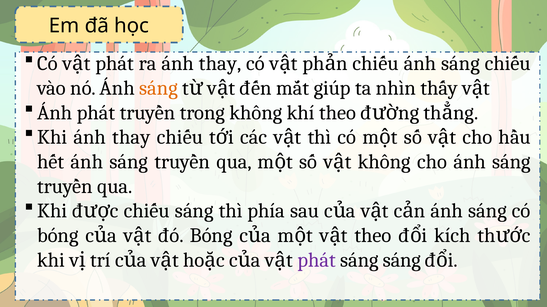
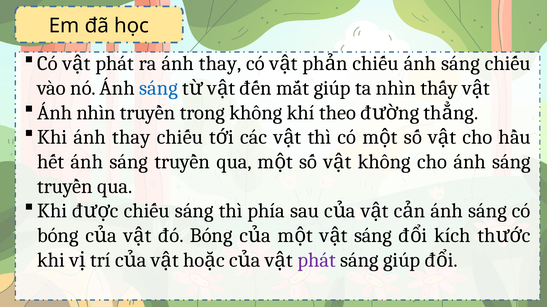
sáng colour: orange -> blue (159, 88)
Ánh phát: phát -> nhìn (96, 113)
theo: theo -> sáng (373, 236)
sáng sáng: sáng -> giúp (402, 261)
